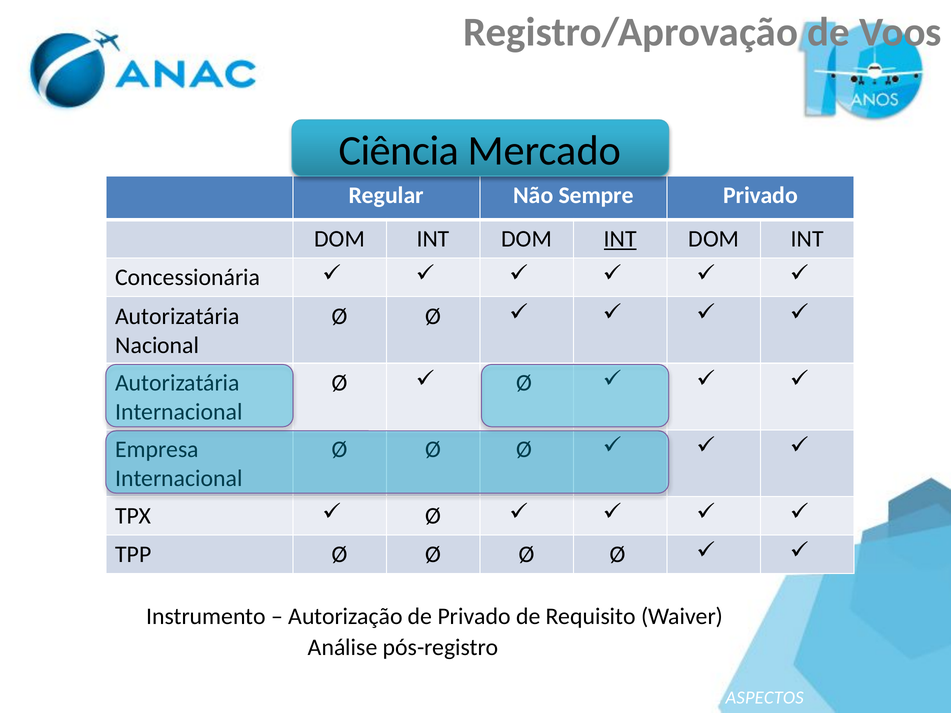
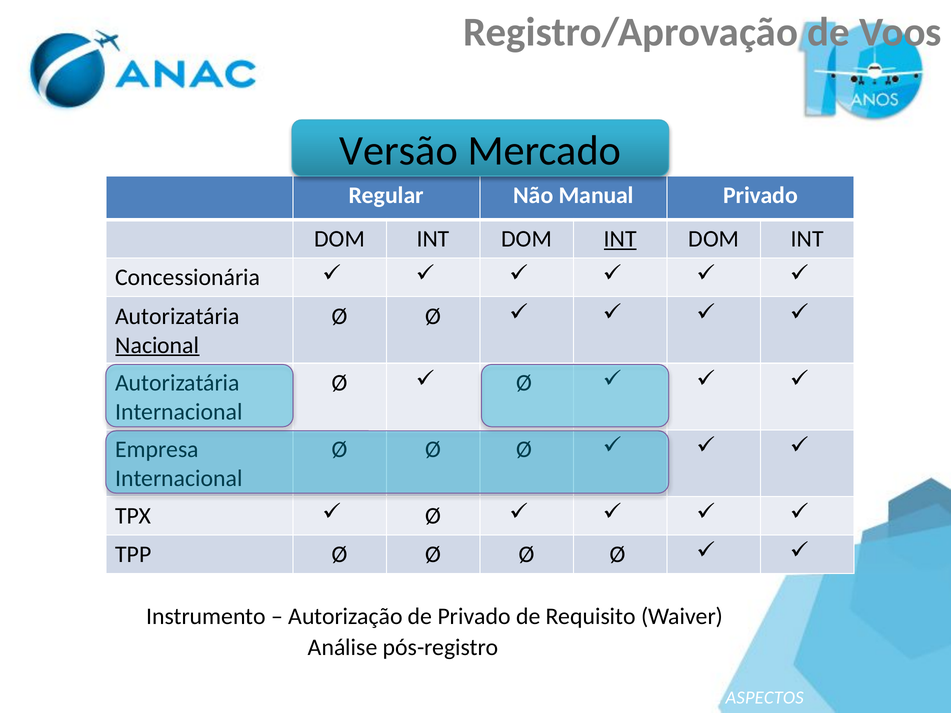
Ciência: Ciência -> Versão (399, 151)
Sempre: Sempre -> Manual (596, 196)
Nacional underline: none -> present (157, 345)
